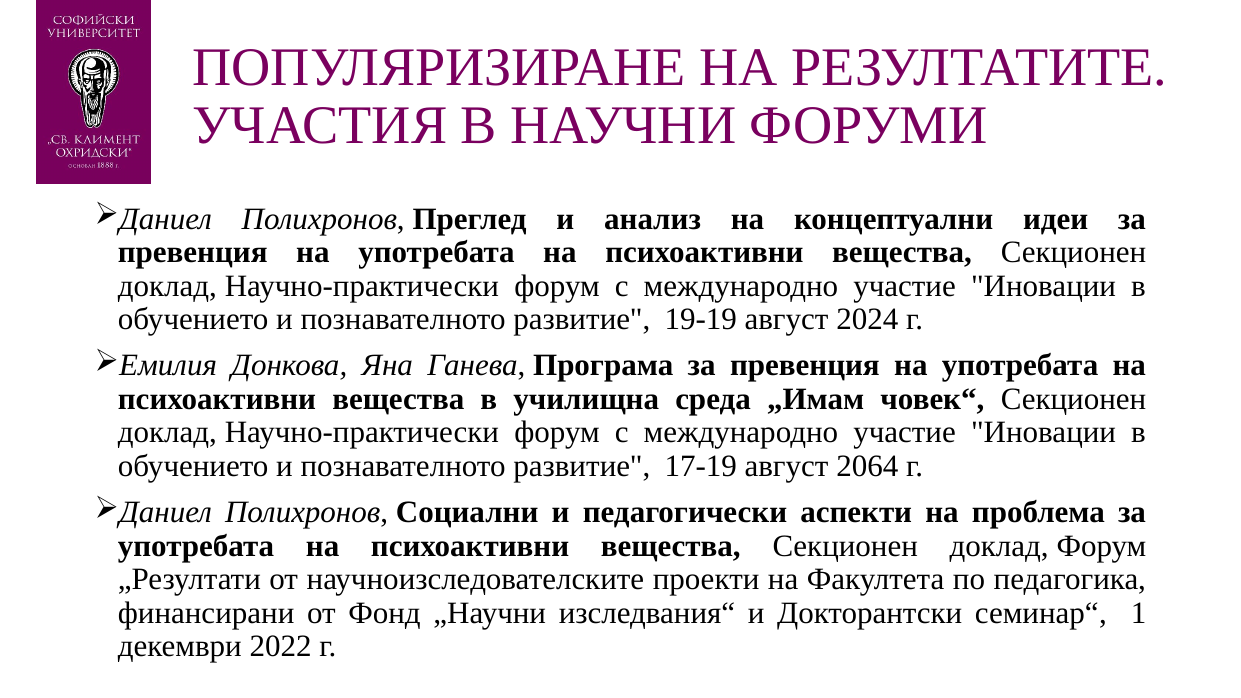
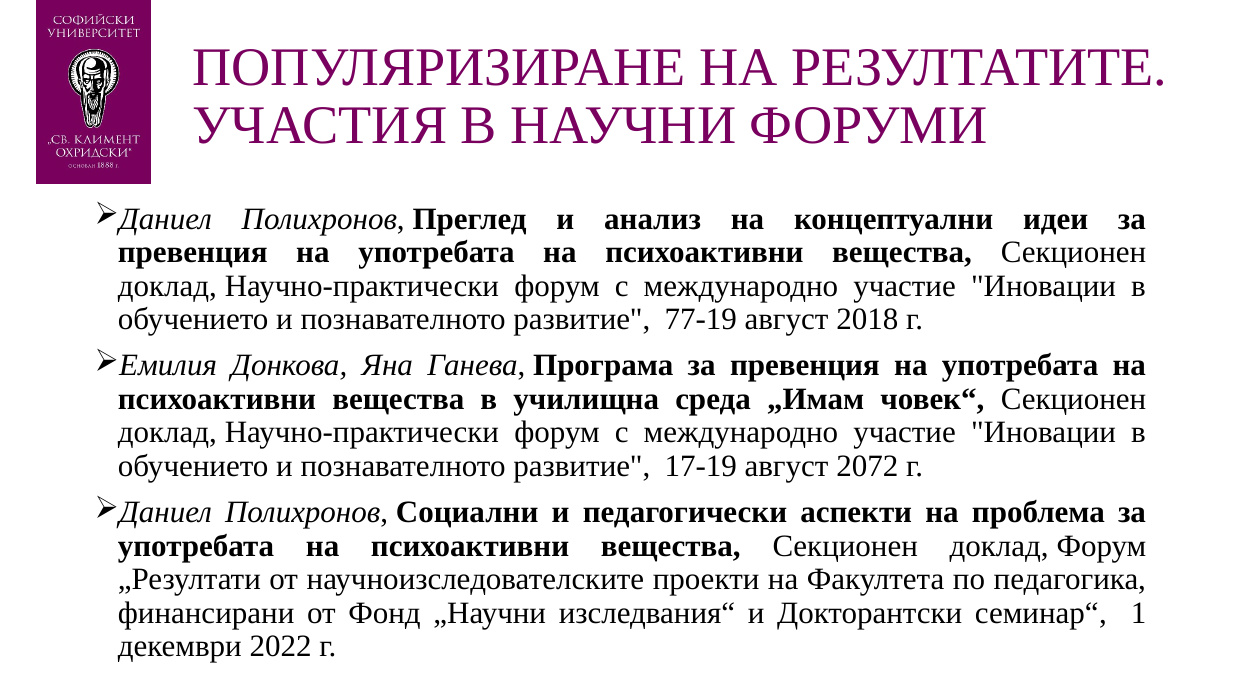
19-19: 19-19 -> 77-19 (701, 319)
2024: 2024 -> 2018 (867, 319)
2064: 2064 -> 2072 (867, 466)
